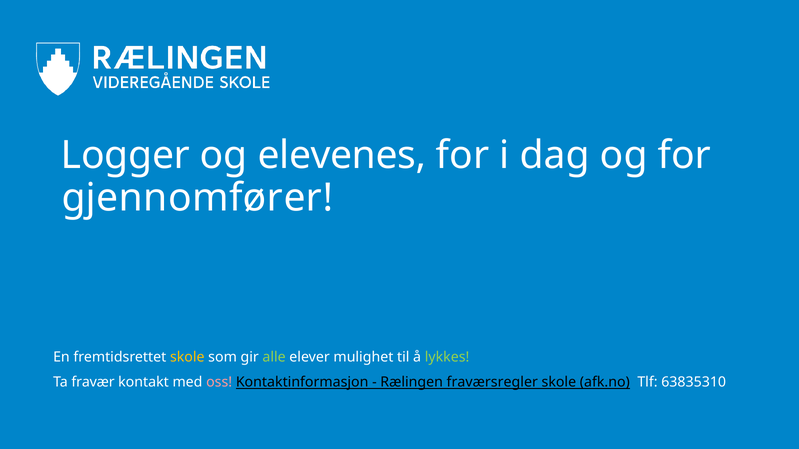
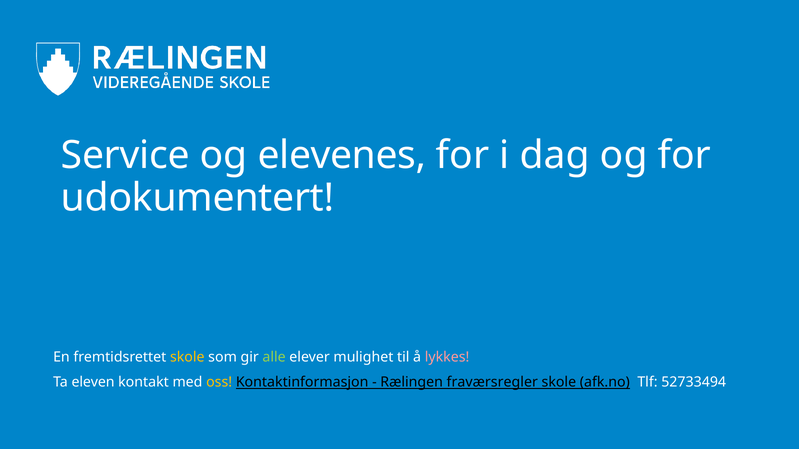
Logger: Logger -> Service (125, 156)
gjennomfører: gjennomfører -> udokumentert (198, 198)
lykkes colour: light green -> pink (447, 357)
fravær: fravær -> eleven (93, 383)
oss colour: pink -> yellow (219, 383)
63835310: 63835310 -> 52733494 (694, 383)
